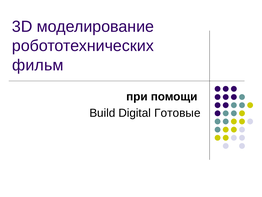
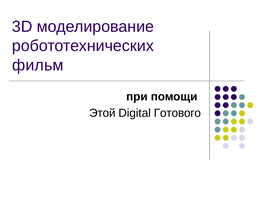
Build: Build -> Этой (102, 113)
Готовые: Готовые -> Готового (177, 113)
